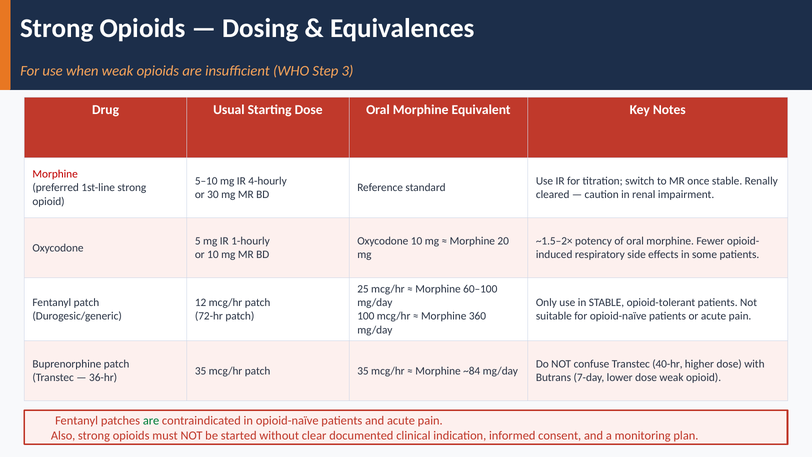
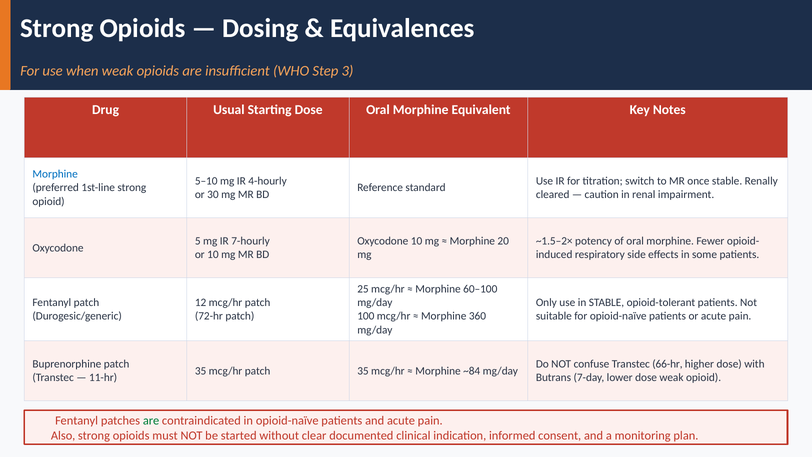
Morphine colour: red -> blue (55, 174)
1-hourly: 1-hourly -> 7-hourly (251, 241)
40-hr: 40-hr -> 66-hr (667, 364)
36-hr: 36-hr -> 11-hr (103, 378)
